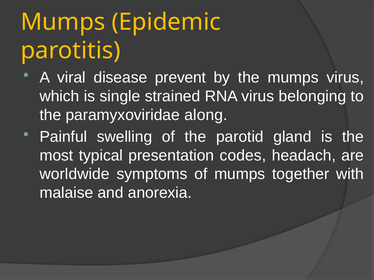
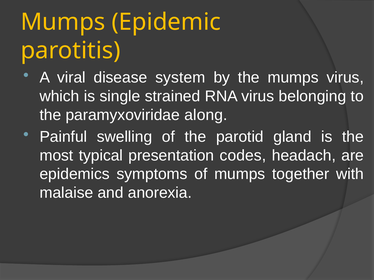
prevent: prevent -> system (180, 78)
worldwide: worldwide -> epidemics (75, 174)
